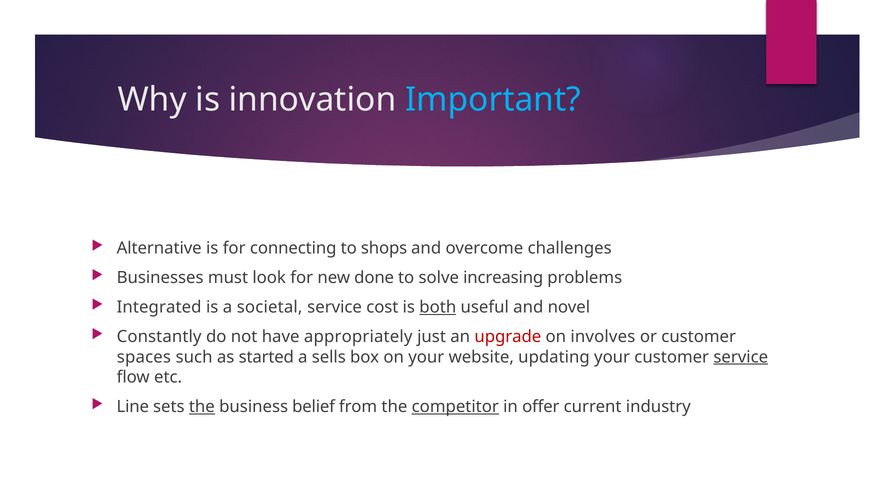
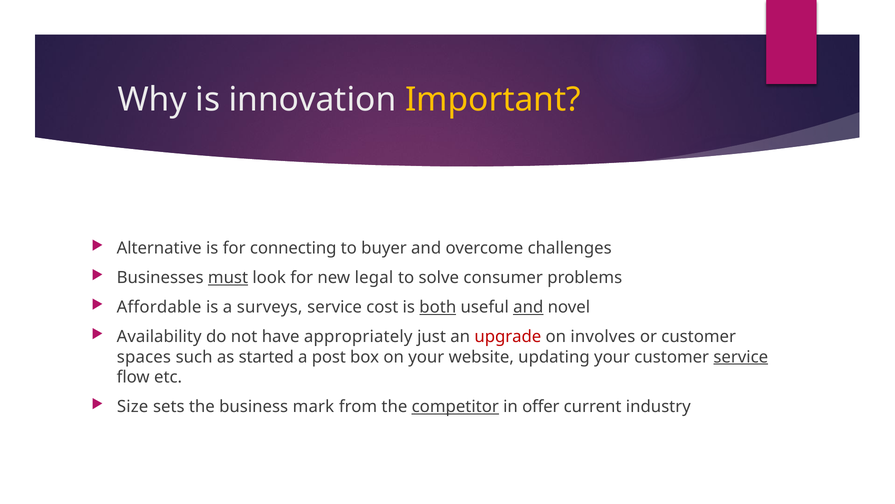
Important colour: light blue -> yellow (493, 100)
shops: shops -> buyer (384, 248)
must underline: none -> present (228, 277)
done: done -> legal (374, 277)
increasing: increasing -> consumer (503, 277)
Integrated: Integrated -> Affordable (159, 307)
societal: societal -> surveys (270, 307)
and underline: none -> present (528, 307)
Constantly: Constantly -> Availability (159, 336)
sells: sells -> post (329, 357)
Line: Line -> Size (133, 406)
the underline: present -> none (202, 406)
belief: belief -> mark (313, 406)
